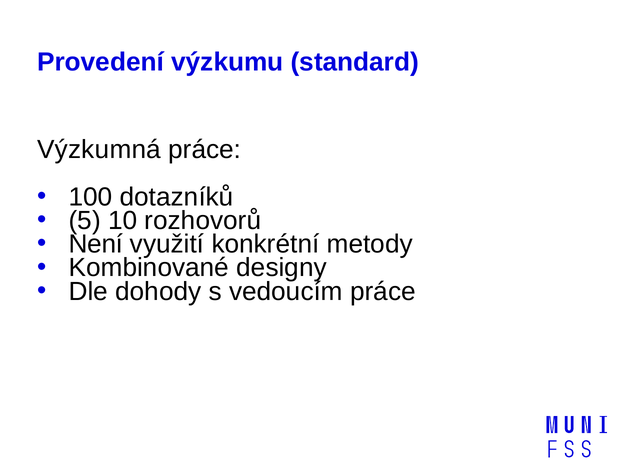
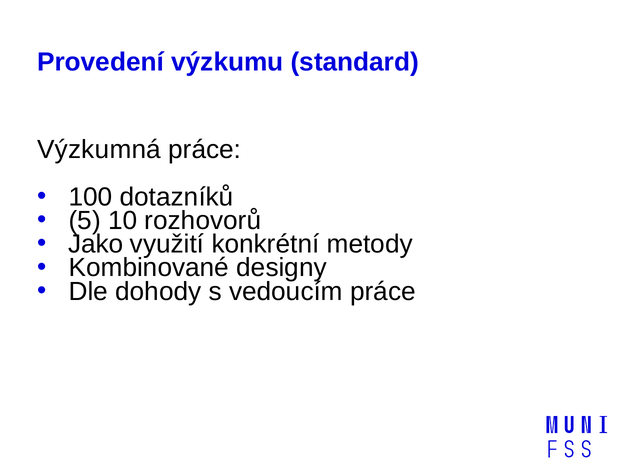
Není: Není -> Jako (96, 244)
